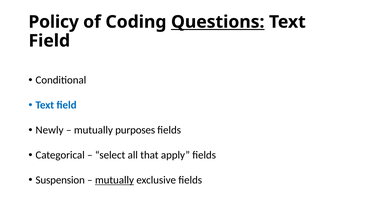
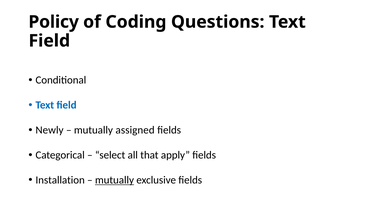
Questions underline: present -> none (218, 22)
purposes: purposes -> assigned (135, 130)
Suspension: Suspension -> Installation (60, 180)
